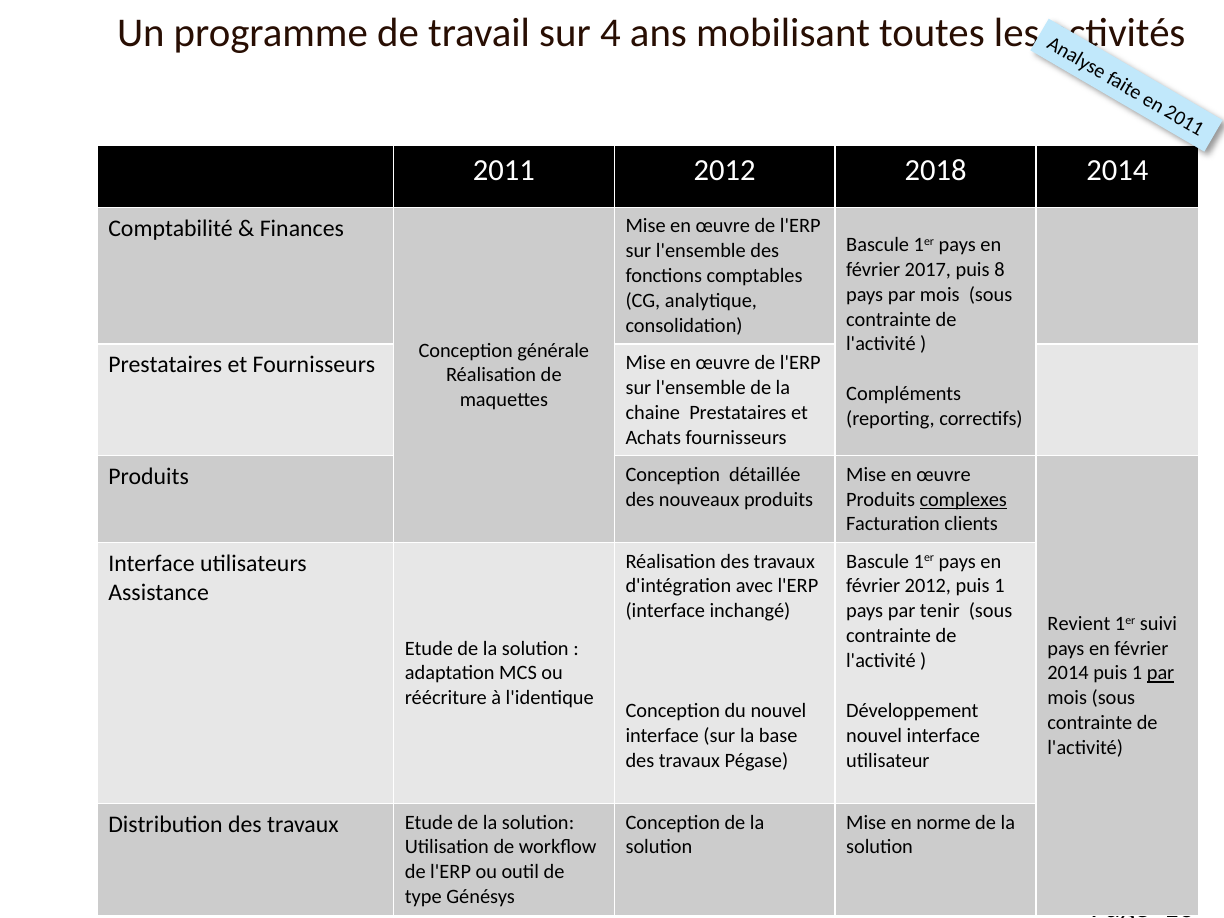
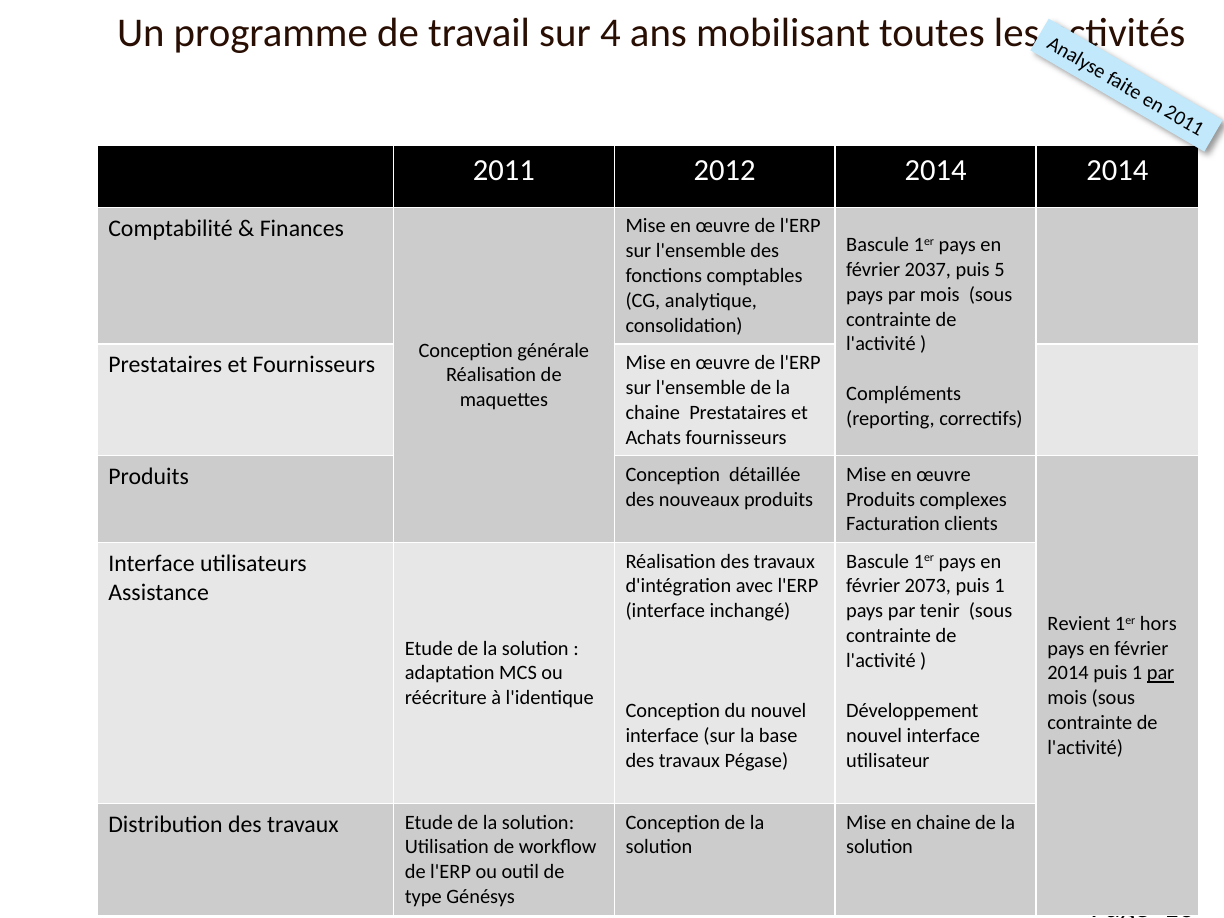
2012 2018: 2018 -> 2014 (936, 171)
2017: 2017 -> 2037 (928, 270)
8: 8 -> 5 (999, 270)
complexes underline: present -> none (963, 499)
février 2012: 2012 -> 2073 (928, 586)
suivi: suivi -> hors (1158, 624)
en norme: norme -> chaine (943, 822)
